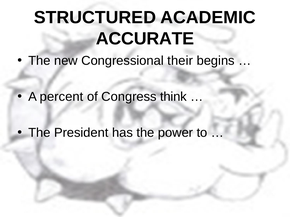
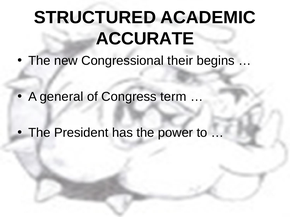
percent: percent -> general (62, 97)
think: think -> term (173, 97)
